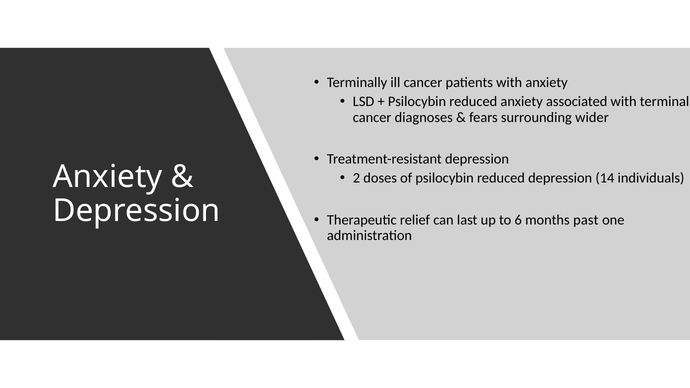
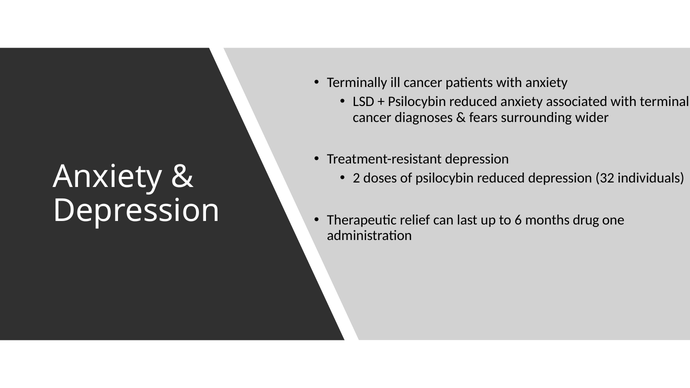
14: 14 -> 32 (605, 178)
past: past -> drug (586, 220)
